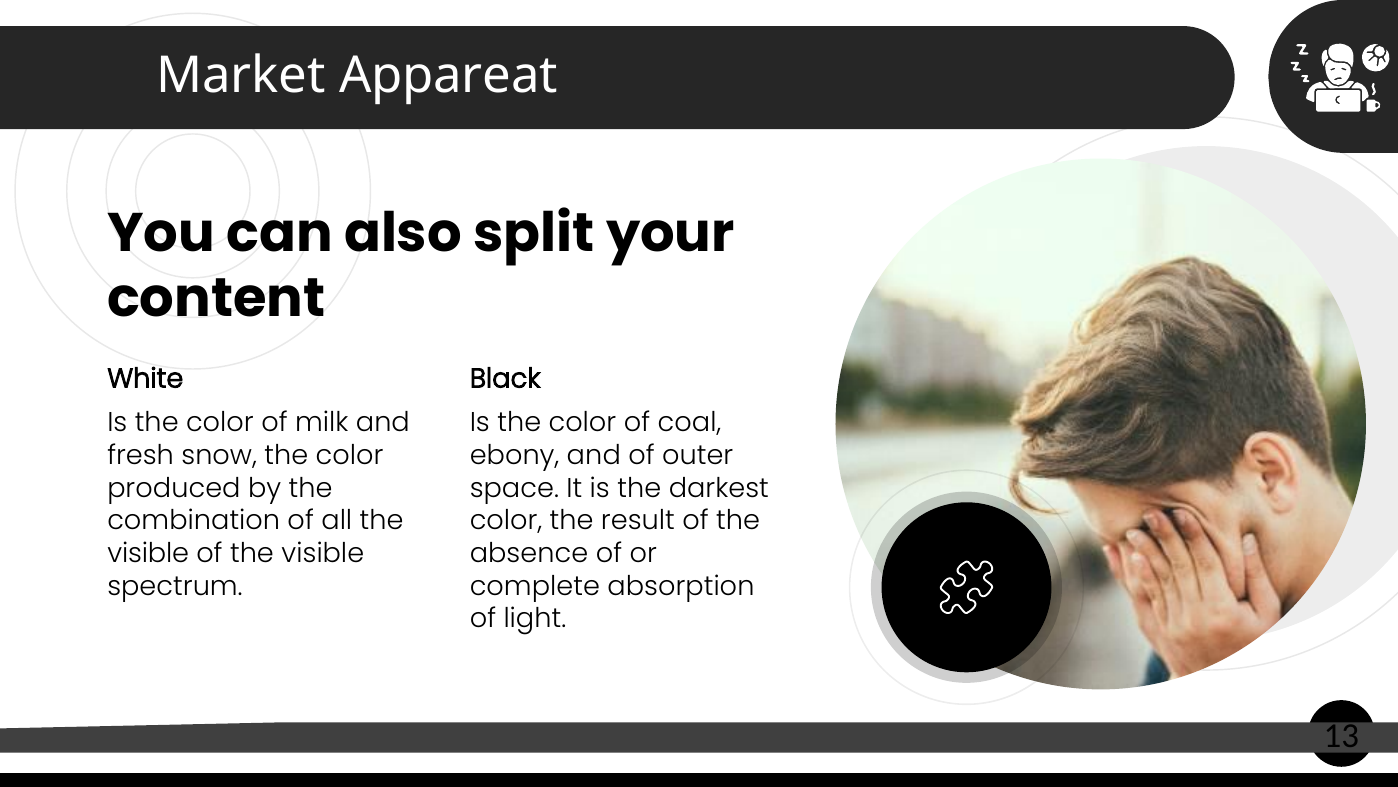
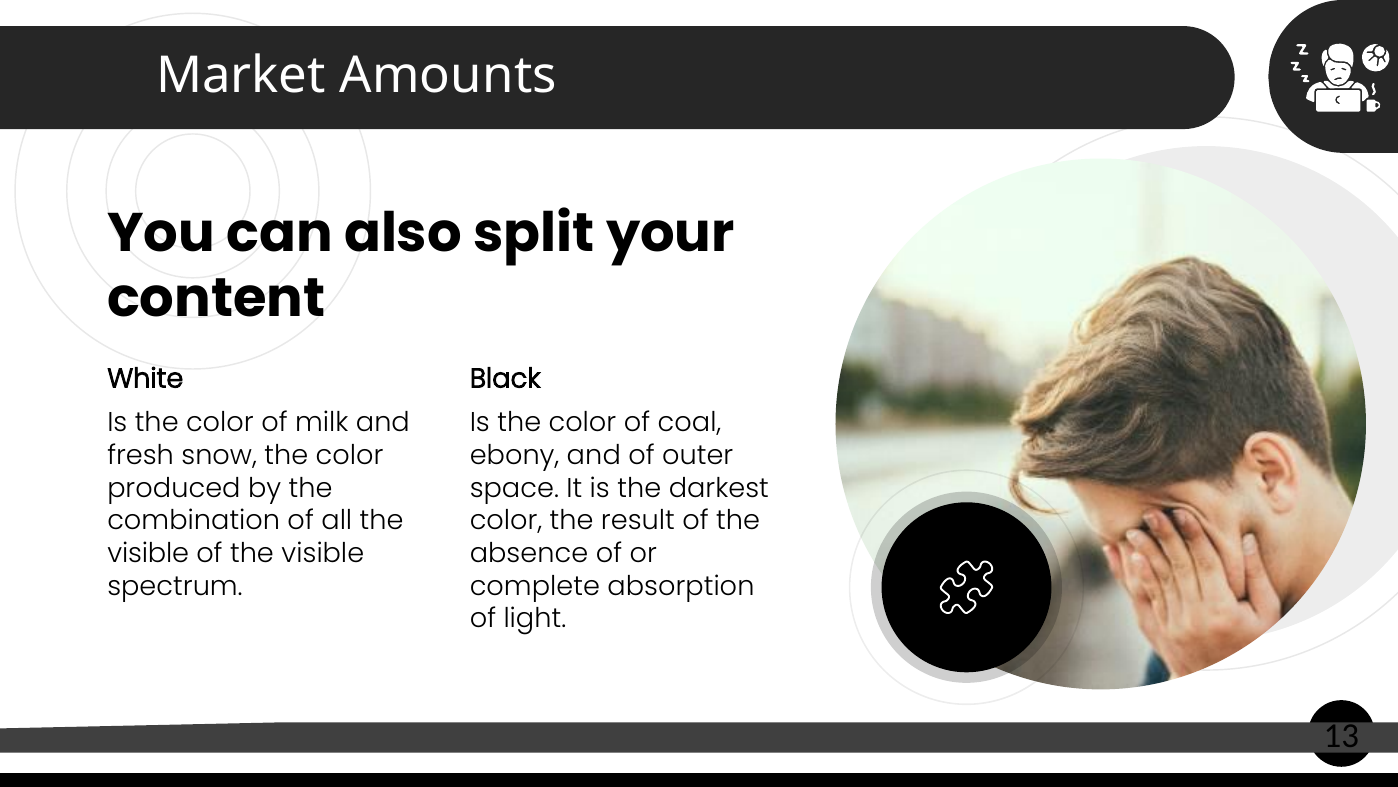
Appareat: Appareat -> Amounts (448, 75)
